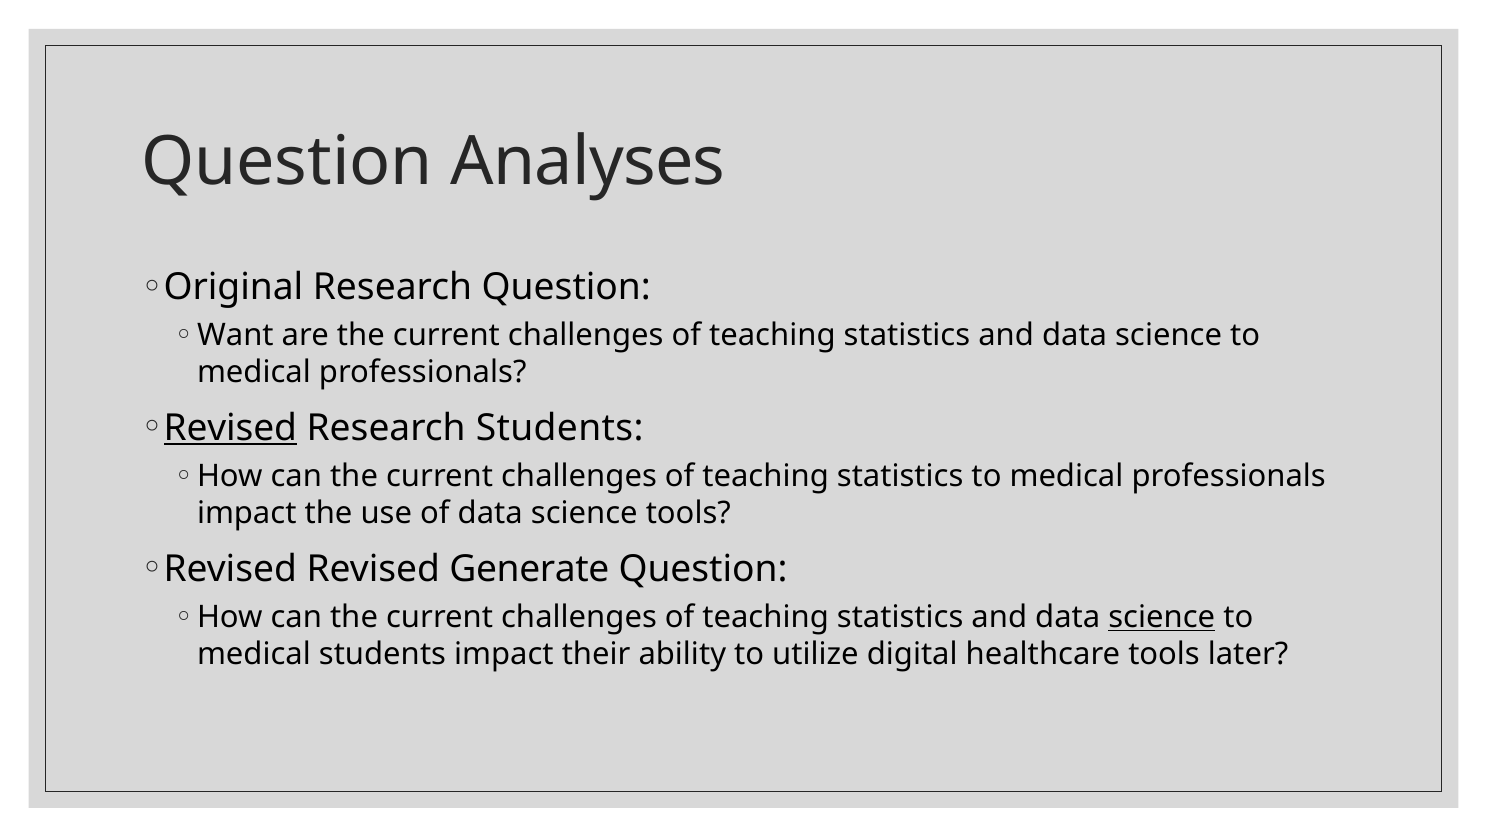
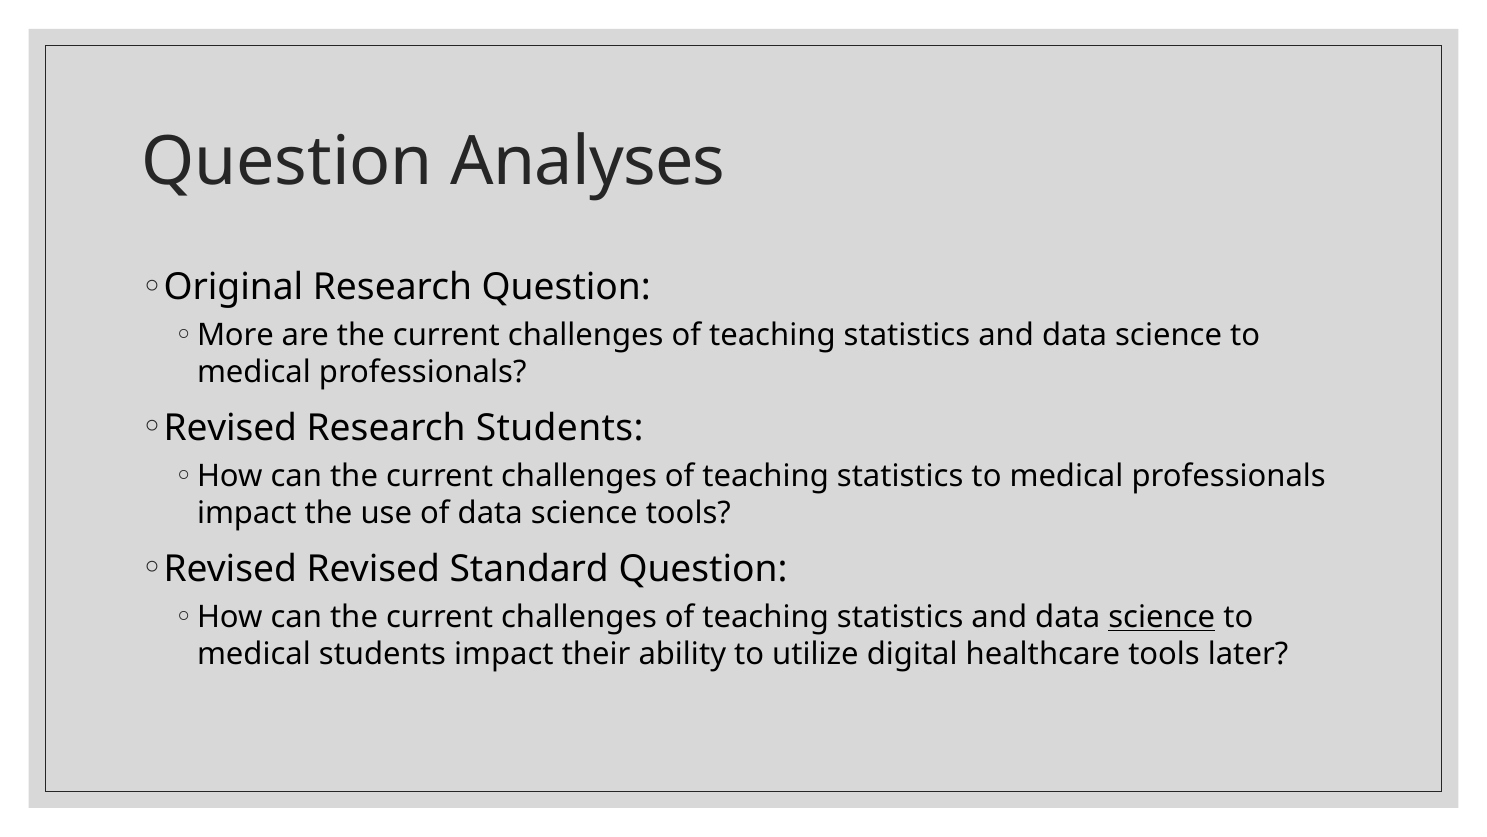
Want: Want -> More (235, 335)
Revised underline: present -> none (230, 428)
Generate: Generate -> Standard (529, 569)
